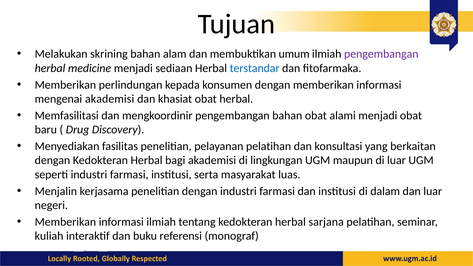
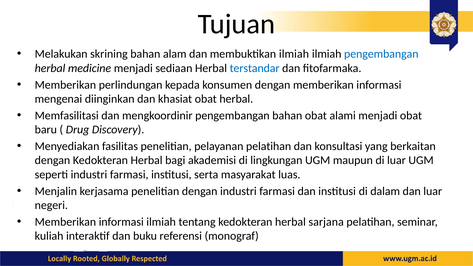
membuktikan umum: umum -> ilmiah (294, 54)
pengembangan colour: purple -> blue (381, 54)
mengenai akademisi: akademisi -> diinginkan (110, 99)
